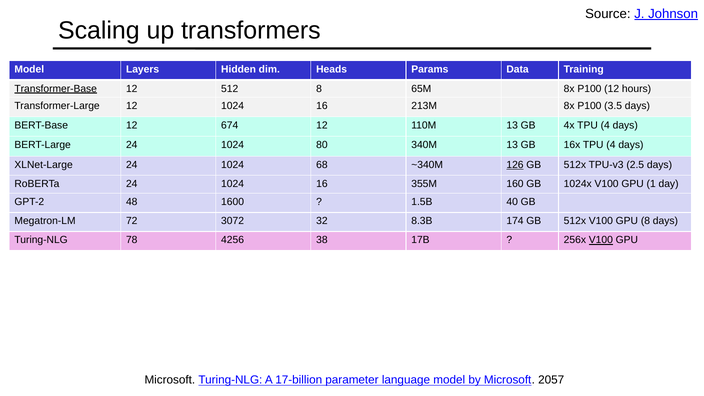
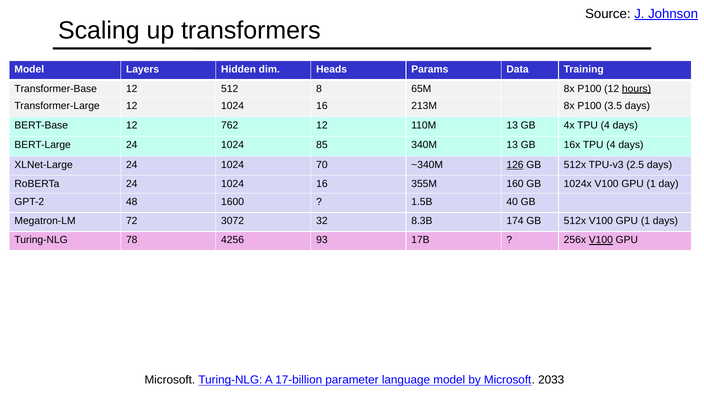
Transformer-Base underline: present -> none (56, 89)
hours underline: none -> present (637, 89)
674: 674 -> 762 (230, 125)
80: 80 -> 85 (322, 145)
68: 68 -> 70 (322, 165)
512x V100 GPU 8: 8 -> 1 (645, 221)
38: 38 -> 93 (322, 240)
2057: 2057 -> 2033 (551, 380)
